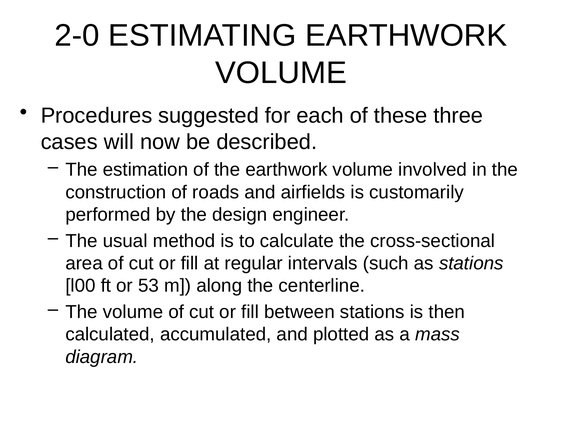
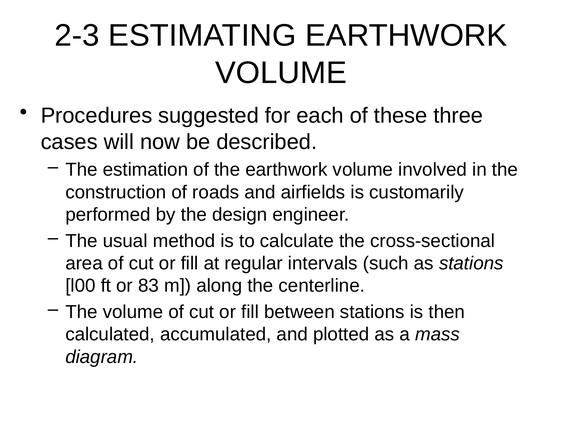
2-0: 2-0 -> 2-3 (77, 35)
53: 53 -> 83 (149, 286)
